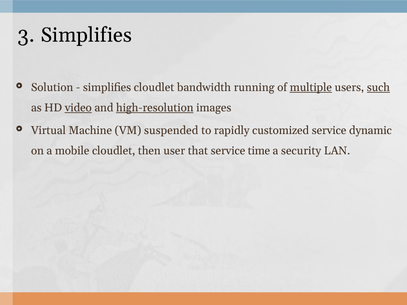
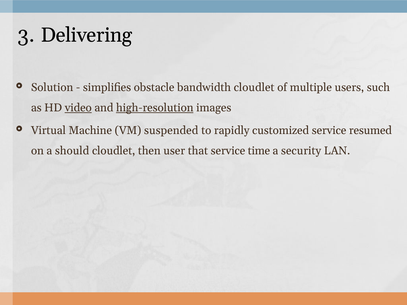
3 Simplifies: Simplifies -> Delivering (86, 35)
simplifies cloudlet: cloudlet -> obstacle (154, 88)
bandwidth running: running -> cloudlet (254, 88)
multiple underline: present -> none (311, 88)
such underline: present -> none (378, 88)
dynamic: dynamic -> resumed (370, 131)
mobile: mobile -> should (72, 151)
